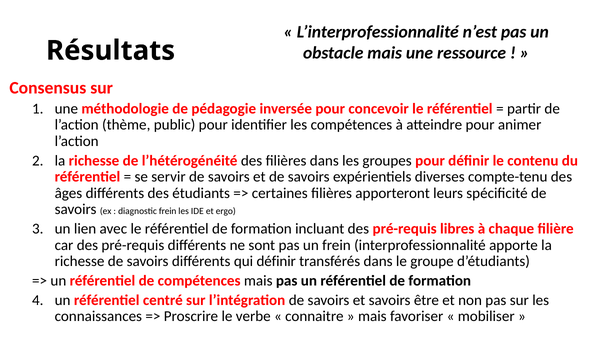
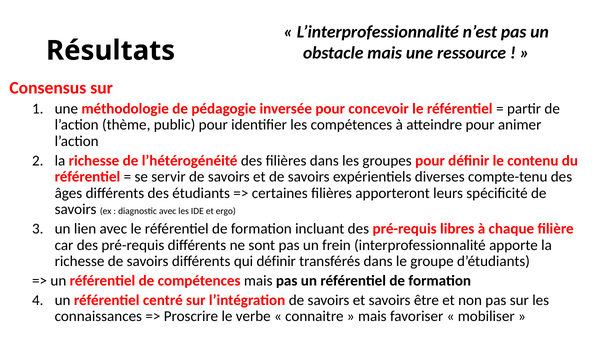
diagnostic frein: frein -> avec (168, 211)
